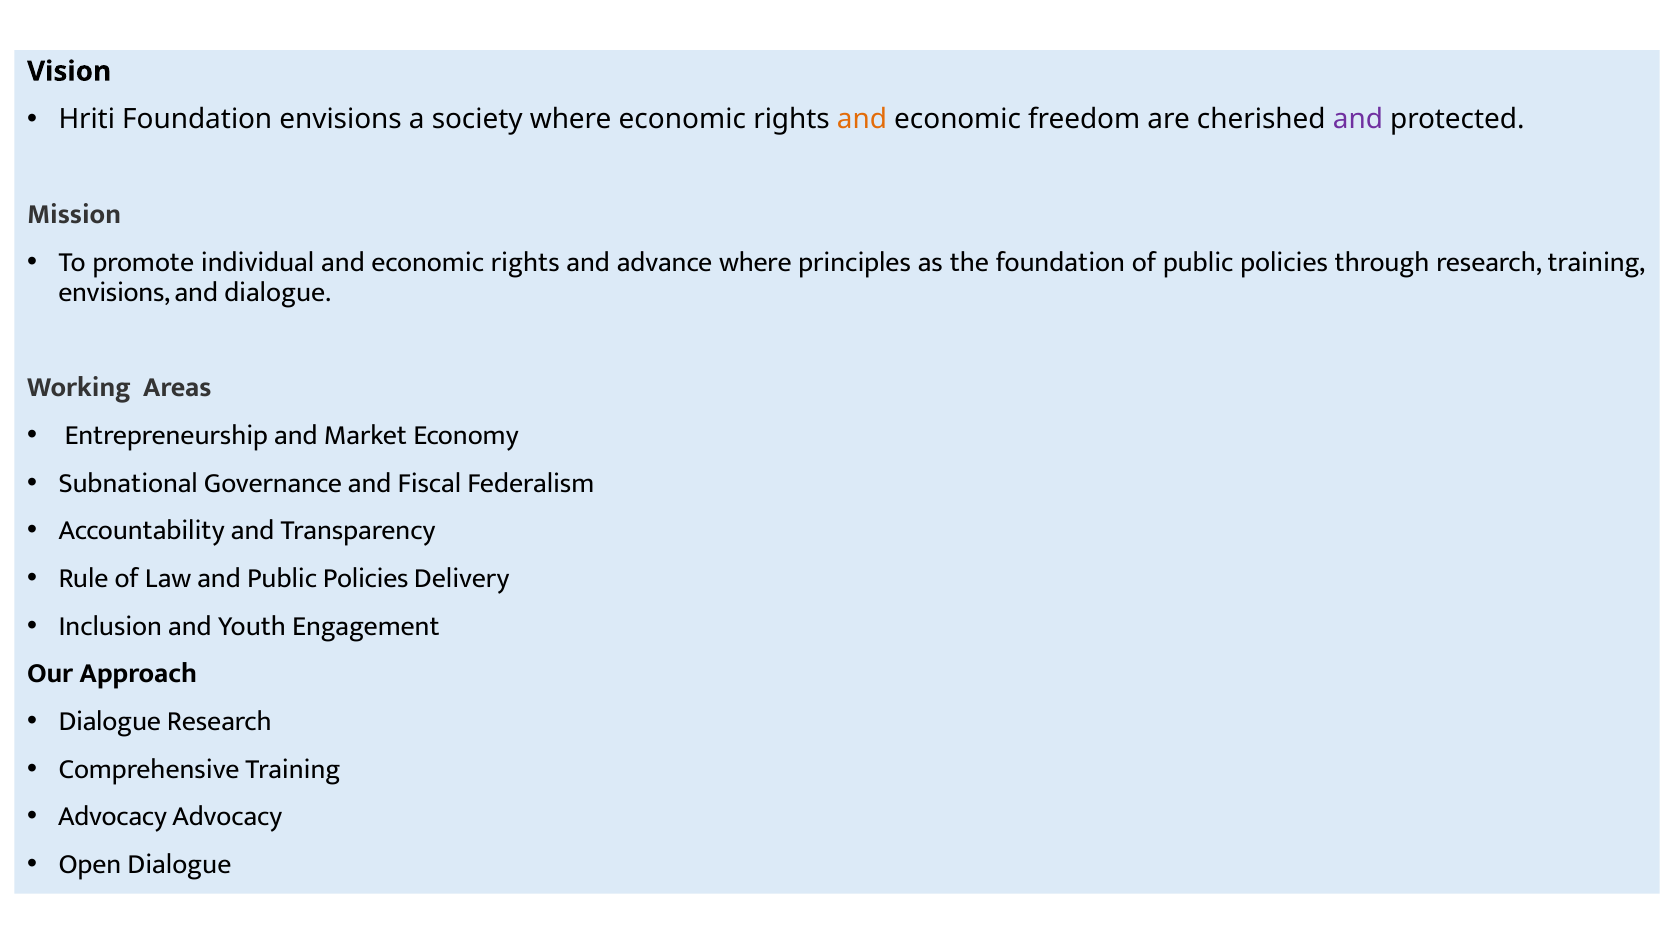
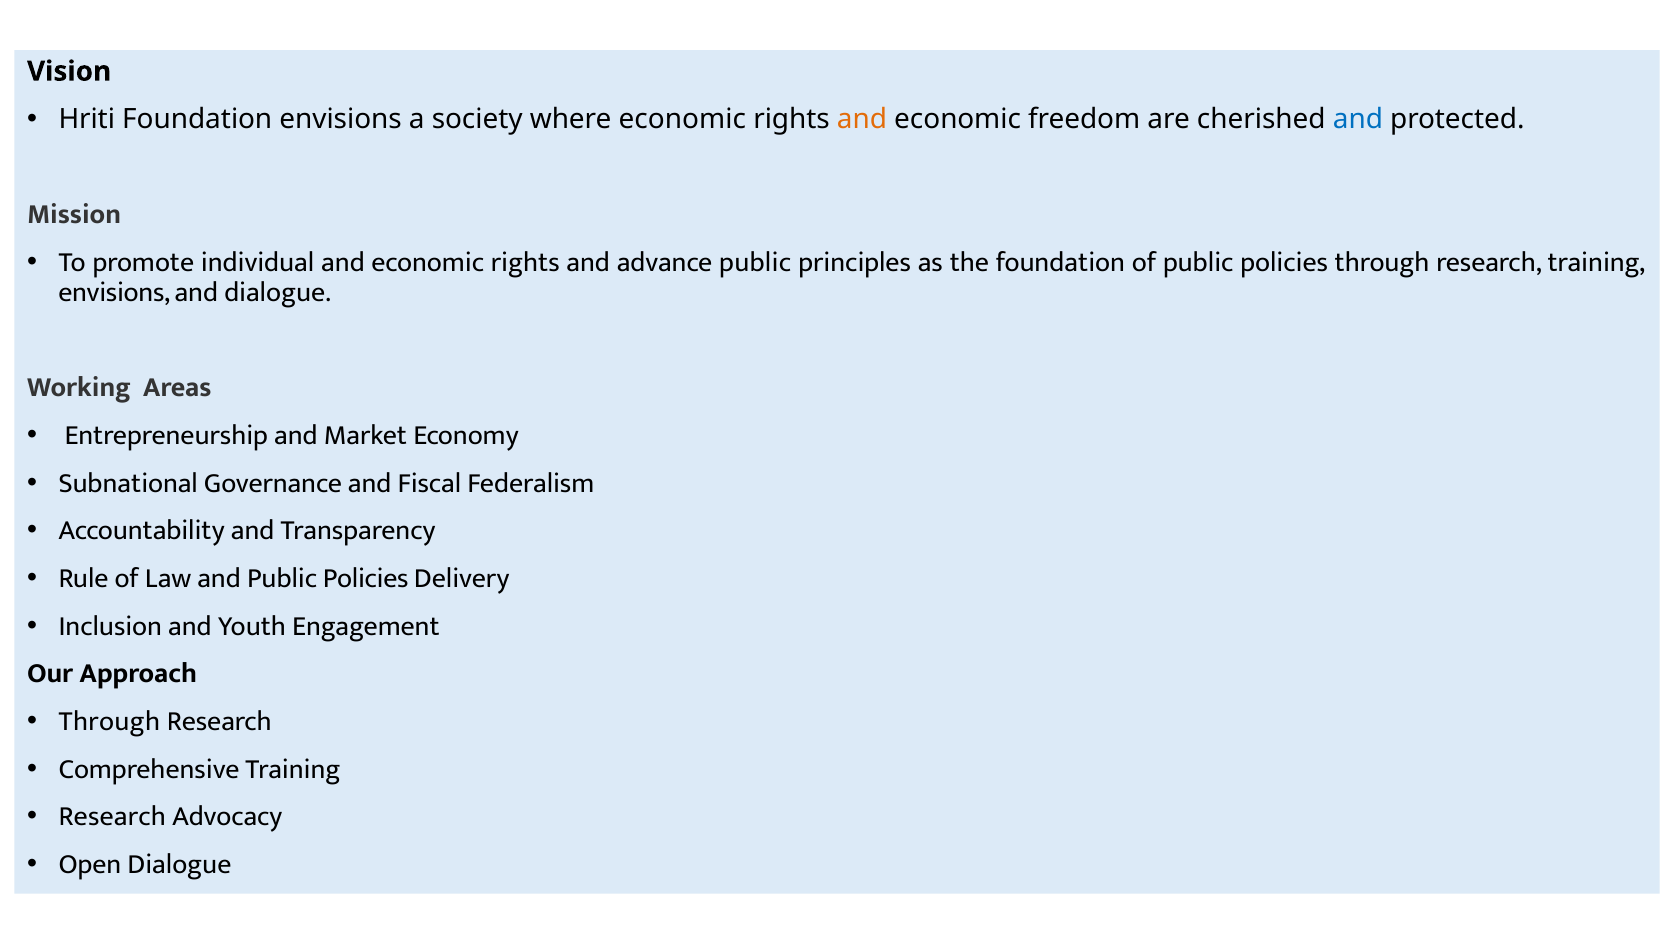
and colour: purple -> blue (1358, 119)
advance where: where -> public (755, 262)
Dialogue: Dialogue -> Through (109, 722)
Advocacy: Advocacy -> Research (112, 817)
